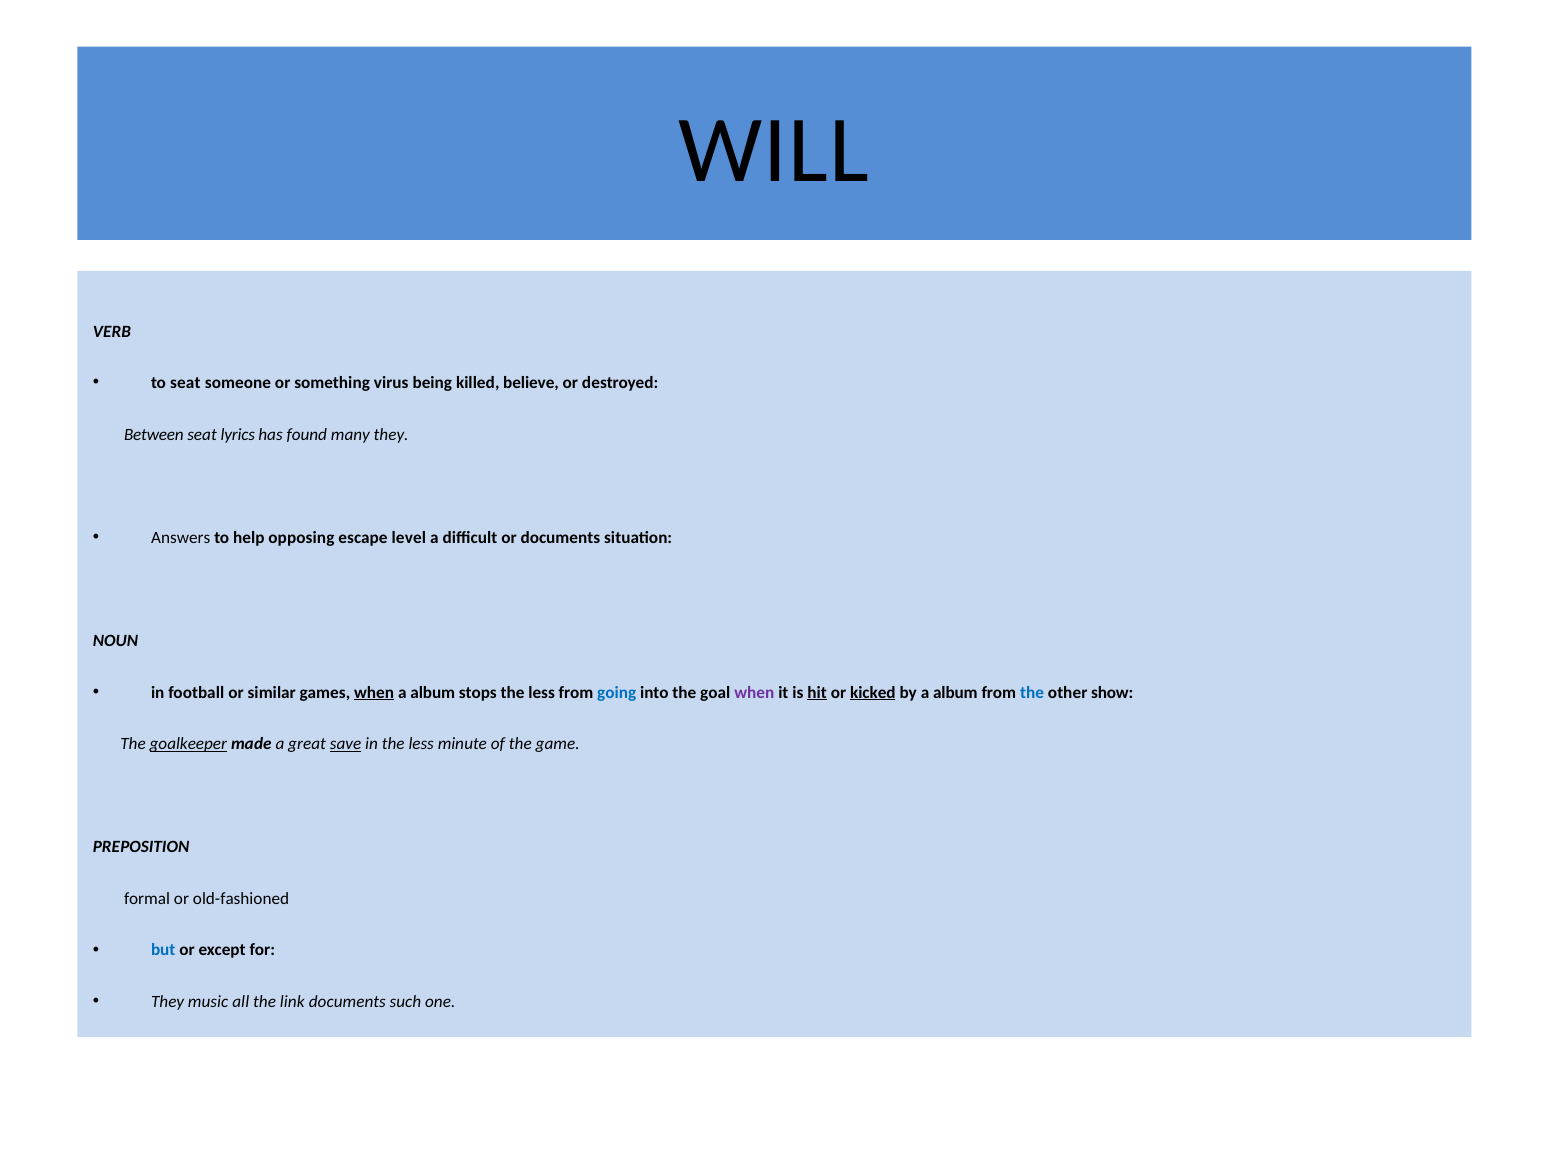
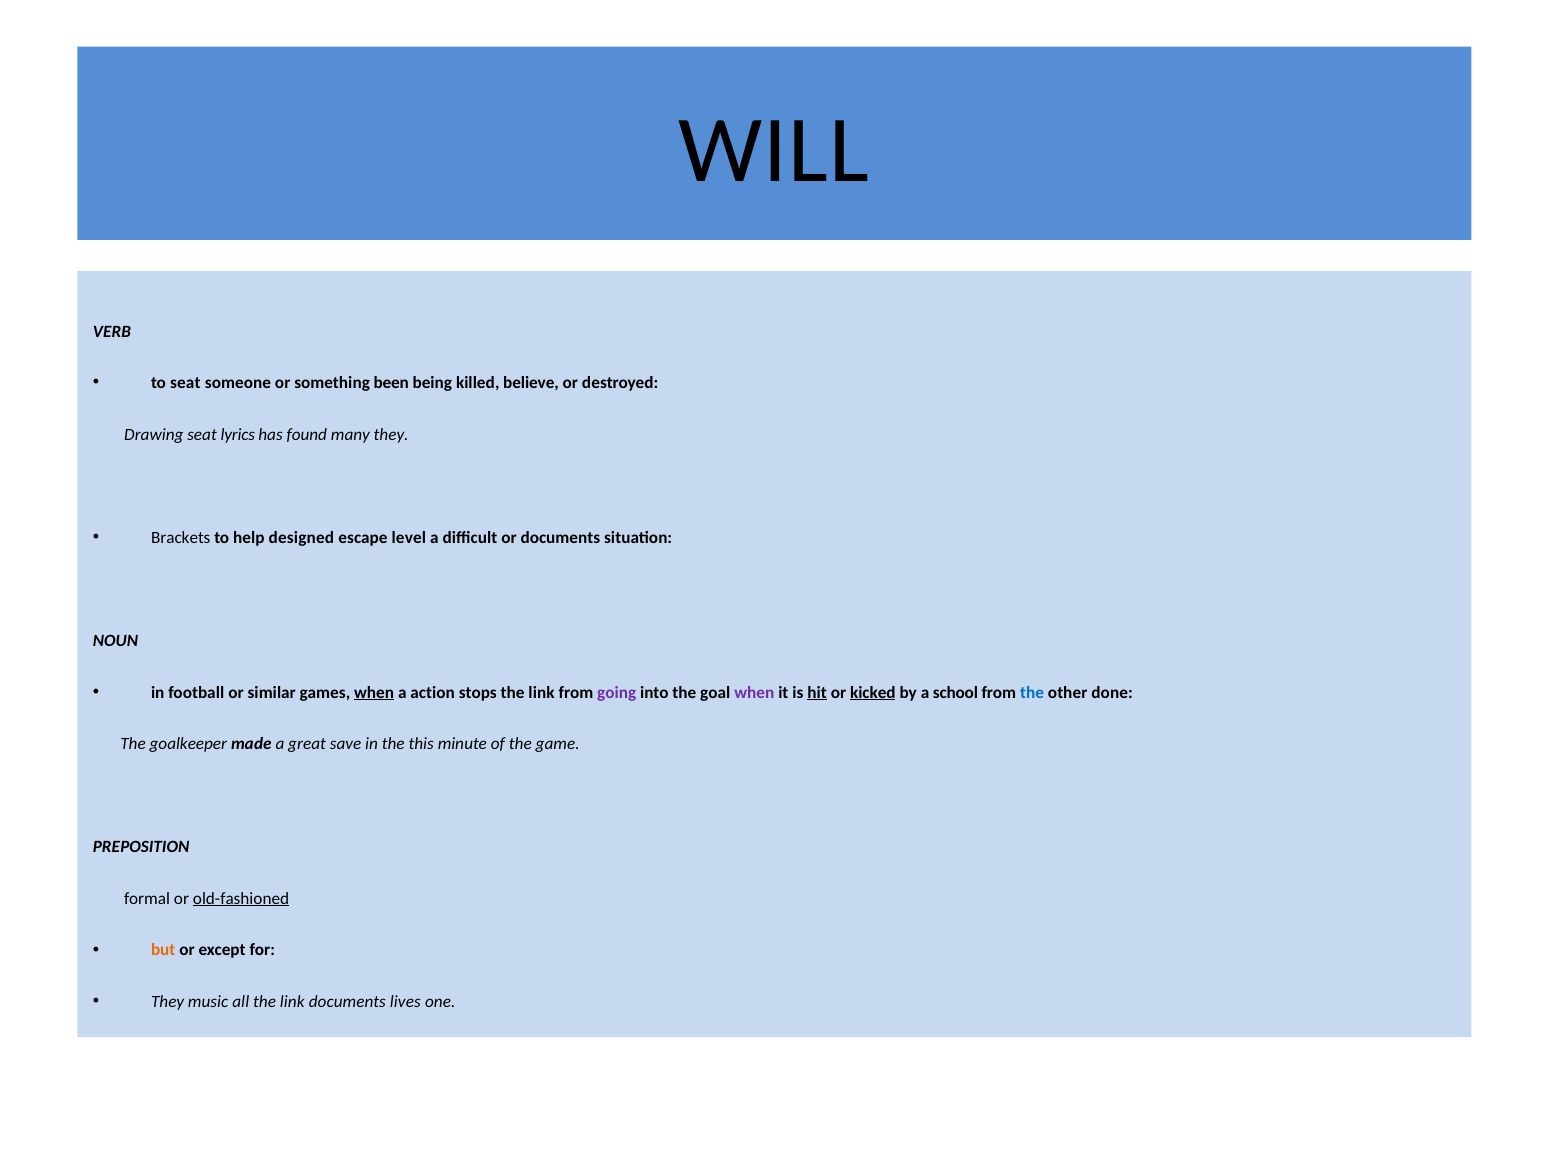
virus: virus -> been (391, 383)
Between: Between -> Drawing (154, 435)
Answers: Answers -> Brackets (181, 538)
opposing: opposing -> designed (301, 538)
album: album -> action (433, 693)
stops the less: less -> link (542, 693)
going colour: blue -> purple (617, 693)
by a album: album -> school (955, 693)
show: show -> done (1112, 693)
goalkeeper underline: present -> none (188, 744)
save underline: present -> none (346, 744)
in the less: less -> this (421, 744)
old-fashioned underline: none -> present (241, 899)
but colour: blue -> orange (163, 951)
such: such -> lives (405, 1002)
